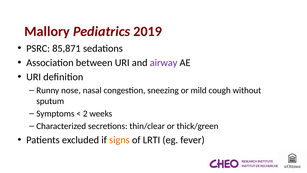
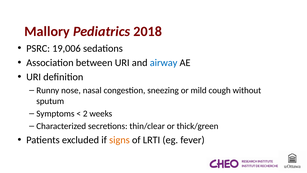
2019: 2019 -> 2018 (148, 31)
85,871: 85,871 -> 19,006 (66, 48)
airway colour: purple -> blue (164, 63)
